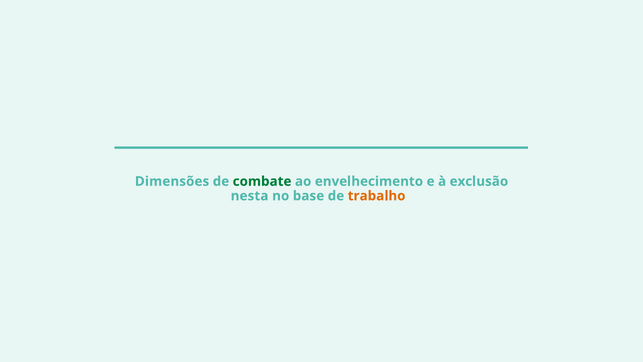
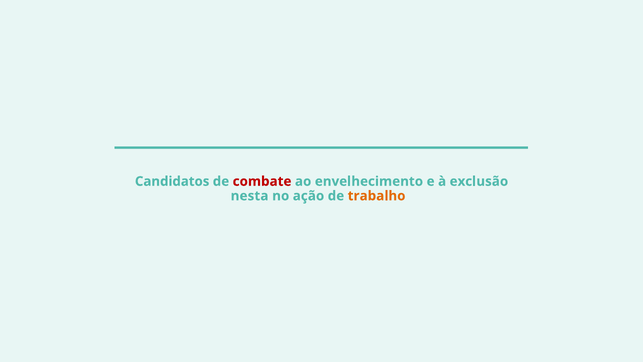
Dimensões: Dimensões -> Candidatos (172, 181)
combate colour: green -> red (262, 181)
base: base -> ação (308, 196)
